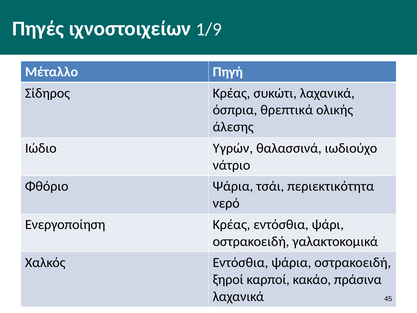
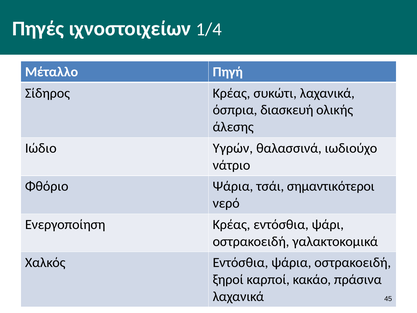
1/9: 1/9 -> 1/4 (209, 29)
θρεπτικά: θρεπτικά -> διασκευή (287, 110)
περιεκτικότητα: περιεκτικότητα -> σημαντικότεροι (331, 186)
